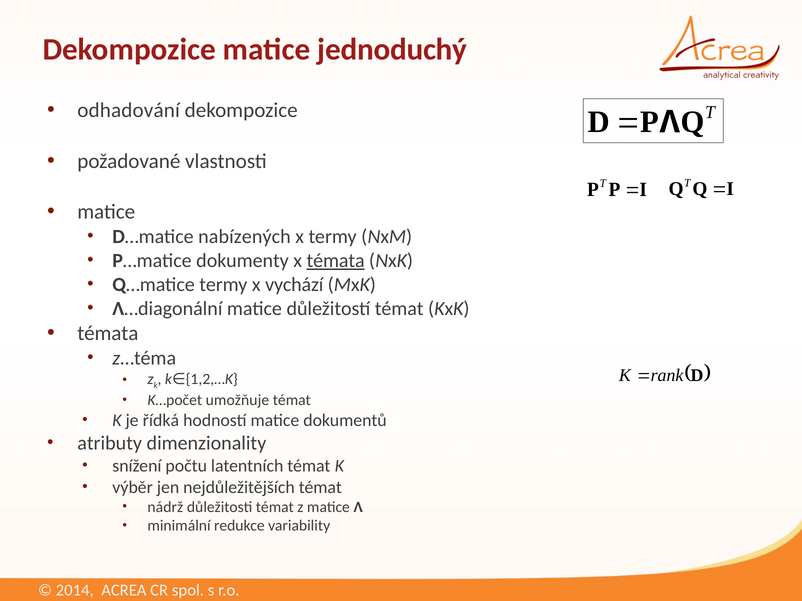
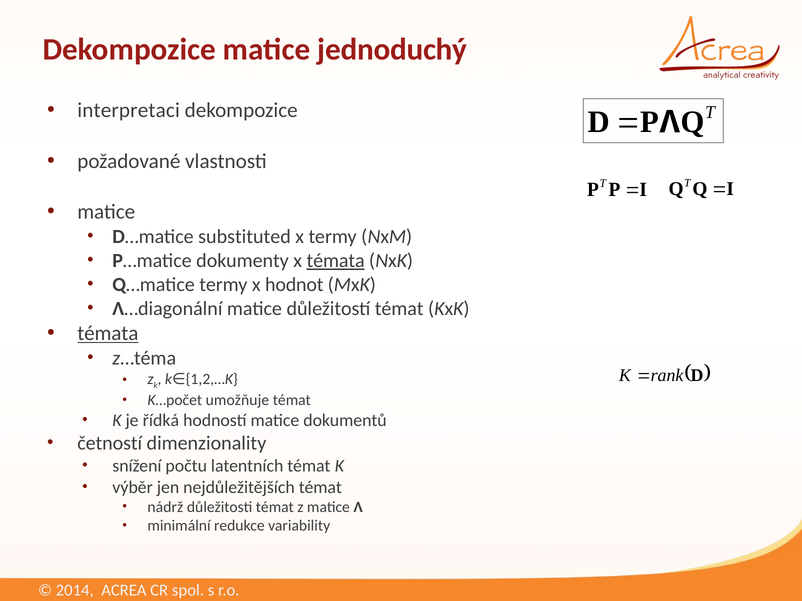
odhadování: odhadování -> interpretaci (129, 111)
nabízených: nabízených -> substituted (245, 237)
vychází: vychází -> hodnot (294, 285)
témata underline: none -> present (108, 334)
atributy: atributy -> četností (110, 444)
